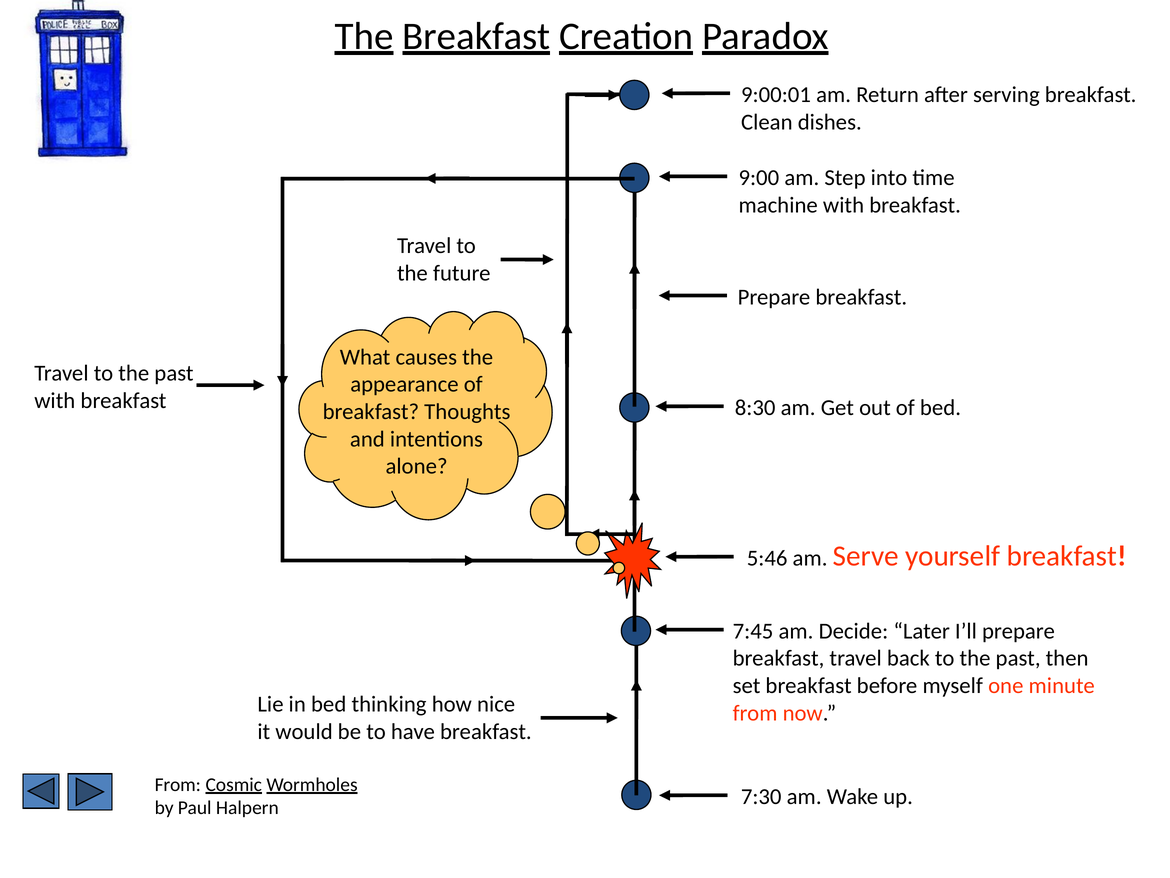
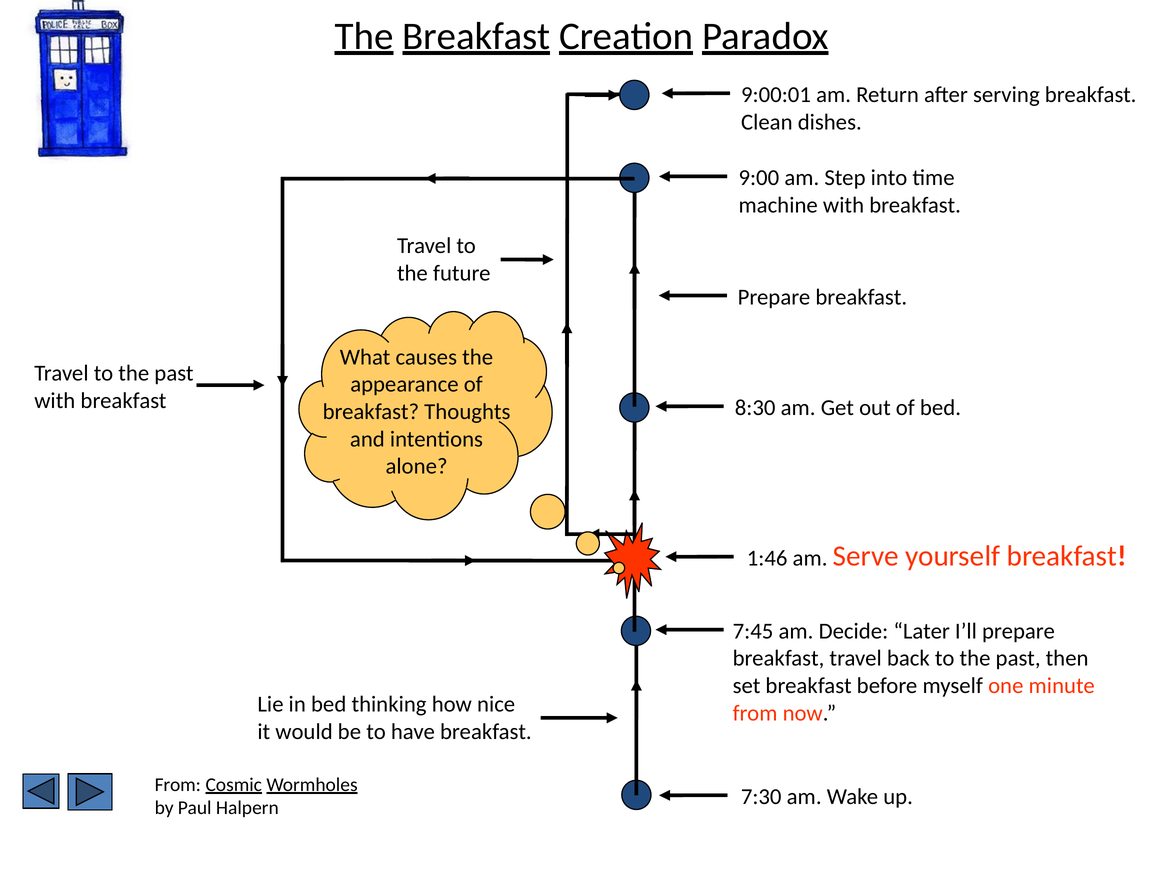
5:46: 5:46 -> 1:46 (767, 558)
